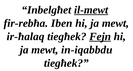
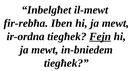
il-mewt underline: present -> none (91, 10)
ir-ħalaq: ir-ħalaq -> ir-ordna (26, 37)
in-iqabbdu: in-iqabbdu -> in-bniedem (87, 50)
